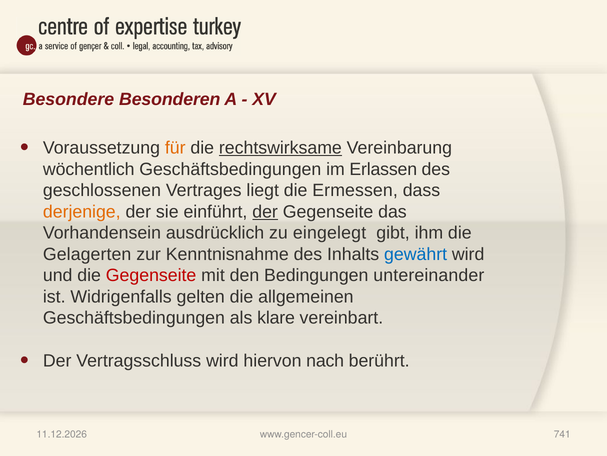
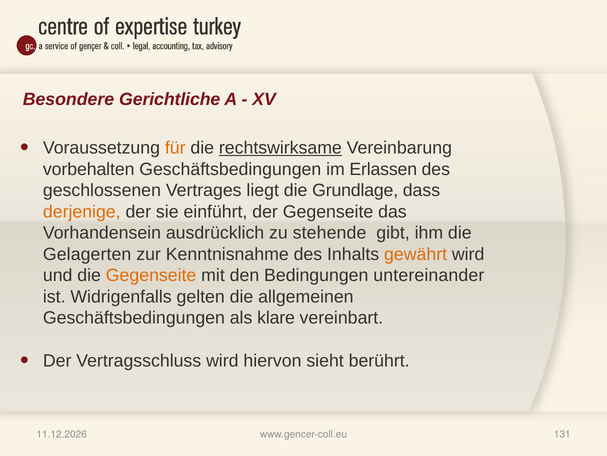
Besonderen: Besonderen -> Gerichtliche (170, 99)
wöchentlich: wöchentlich -> vorbehalten (89, 169)
Ermessen: Ermessen -> Grundlage (355, 190)
der underline: present -> none (265, 211)
eingelegt: eingelegt -> stehende (330, 233)
gewährt colour: blue -> orange (416, 254)
Gegenseite colour: red -> orange (151, 275)
nach: nach -> sieht (325, 360)
741: 741 -> 131 (562, 434)
